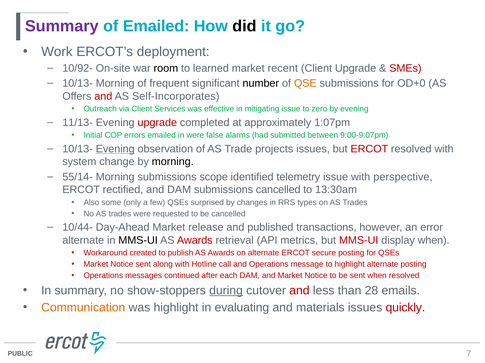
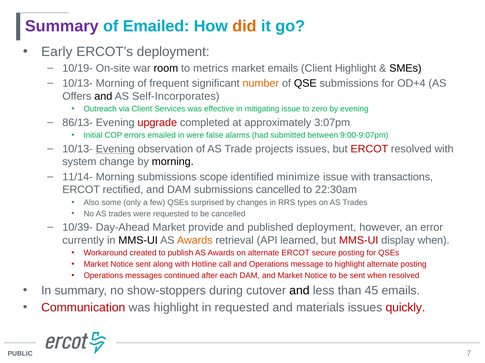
did colour: black -> orange (244, 26)
Work: Work -> Early (57, 52)
10/92-: 10/92- -> 10/19- (78, 68)
learned: learned -> metrics (211, 68)
market recent: recent -> emails (283, 68)
Client Upgrade: Upgrade -> Highlight (356, 68)
SMEs colour: red -> black (405, 68)
number colour: black -> orange (261, 83)
QSE colour: orange -> black (305, 83)
OD+0: OD+0 -> OD+4 (411, 83)
and colour: red -> black (103, 96)
11/13-: 11/13- -> 86/13- (78, 123)
1:07pm: 1:07pm -> 3:07pm (332, 123)
55/14-: 55/14- -> 11/14- (78, 177)
telemetry: telemetry -> minimize (298, 177)
perspective: perspective -> transactions (403, 177)
13:30am: 13:30am -> 22:30am (336, 190)
10/44-: 10/44- -> 10/39- (78, 228)
release: release -> provide (206, 228)
published transactions: transactions -> deployment (326, 228)
alternate: alternate -> currently (83, 241)
Awards colour: red -> orange (195, 241)
metrics: metrics -> learned (299, 241)
during underline: present -> none (226, 291)
and colour: red -> black (299, 291)
28: 28 -> 45 (371, 291)
Communication colour: orange -> red (83, 308)
in evaluating: evaluating -> requested (242, 308)
